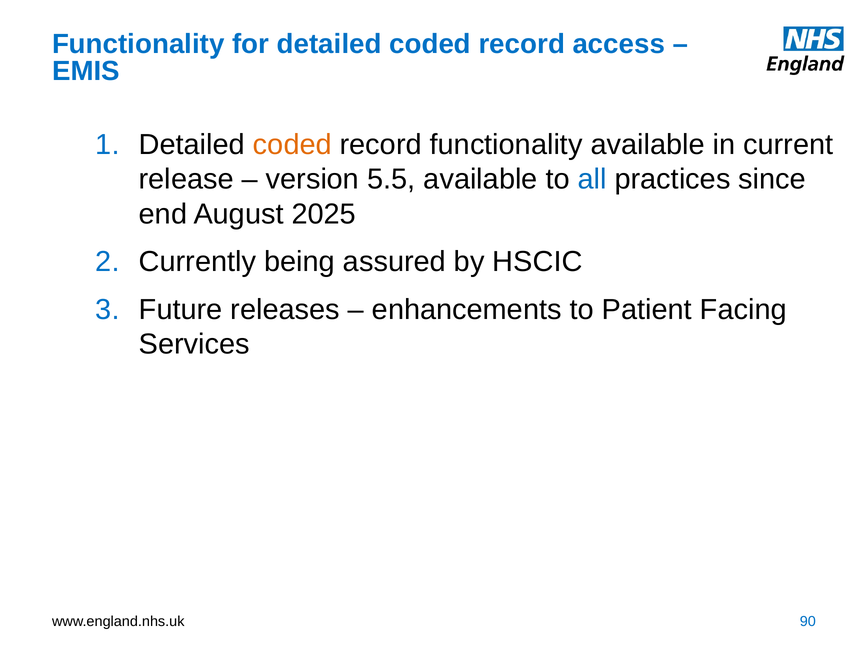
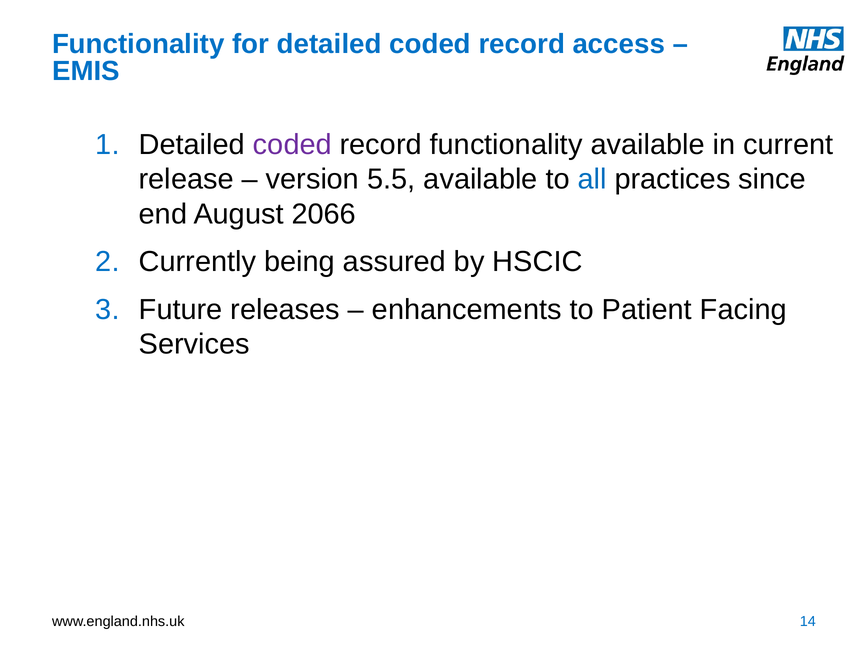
coded colour: orange -> purple (292, 145)
2025: 2025 -> 2066 (324, 214)
90: 90 -> 14 (808, 622)
